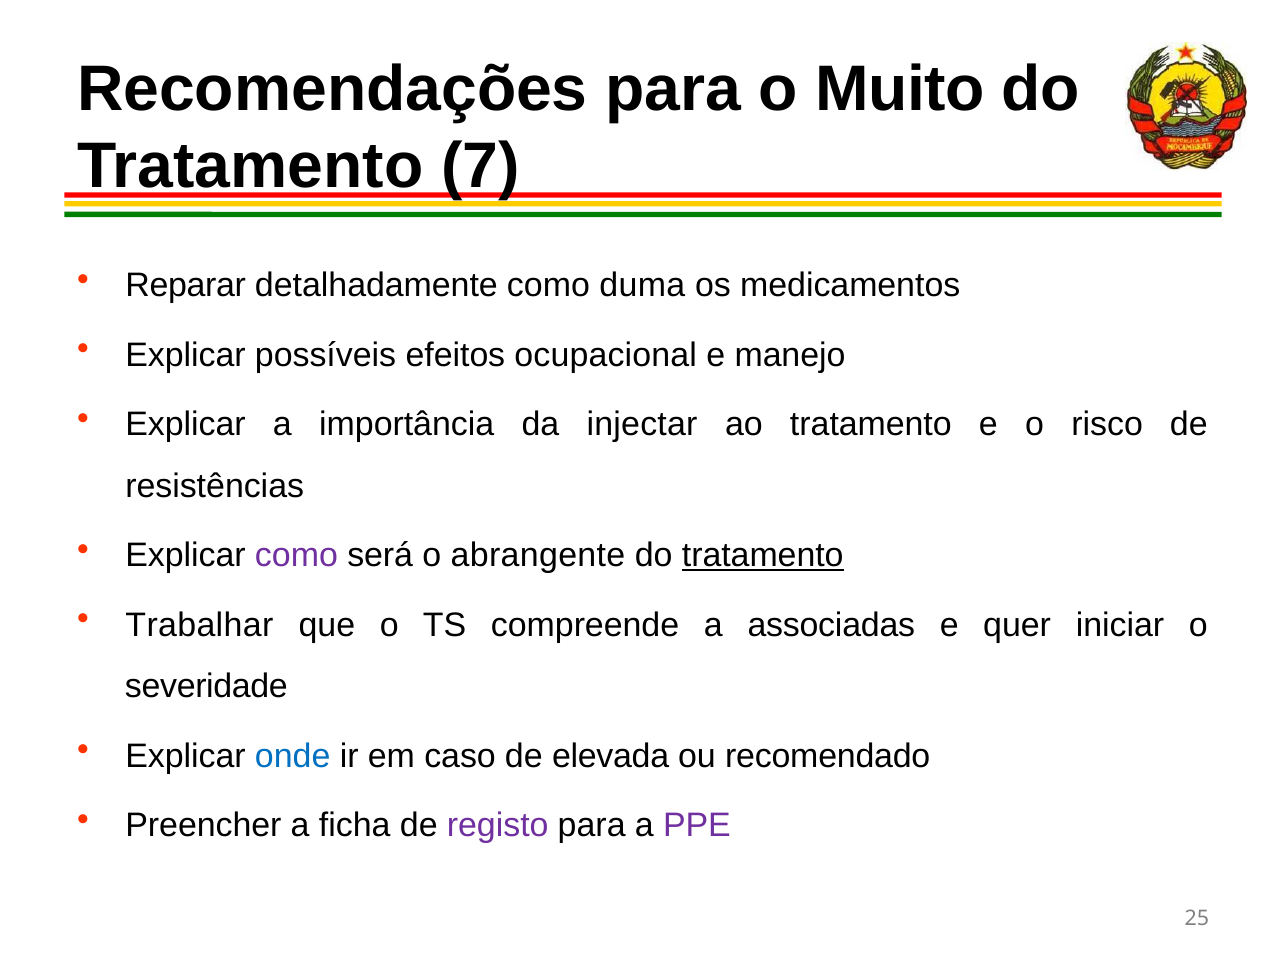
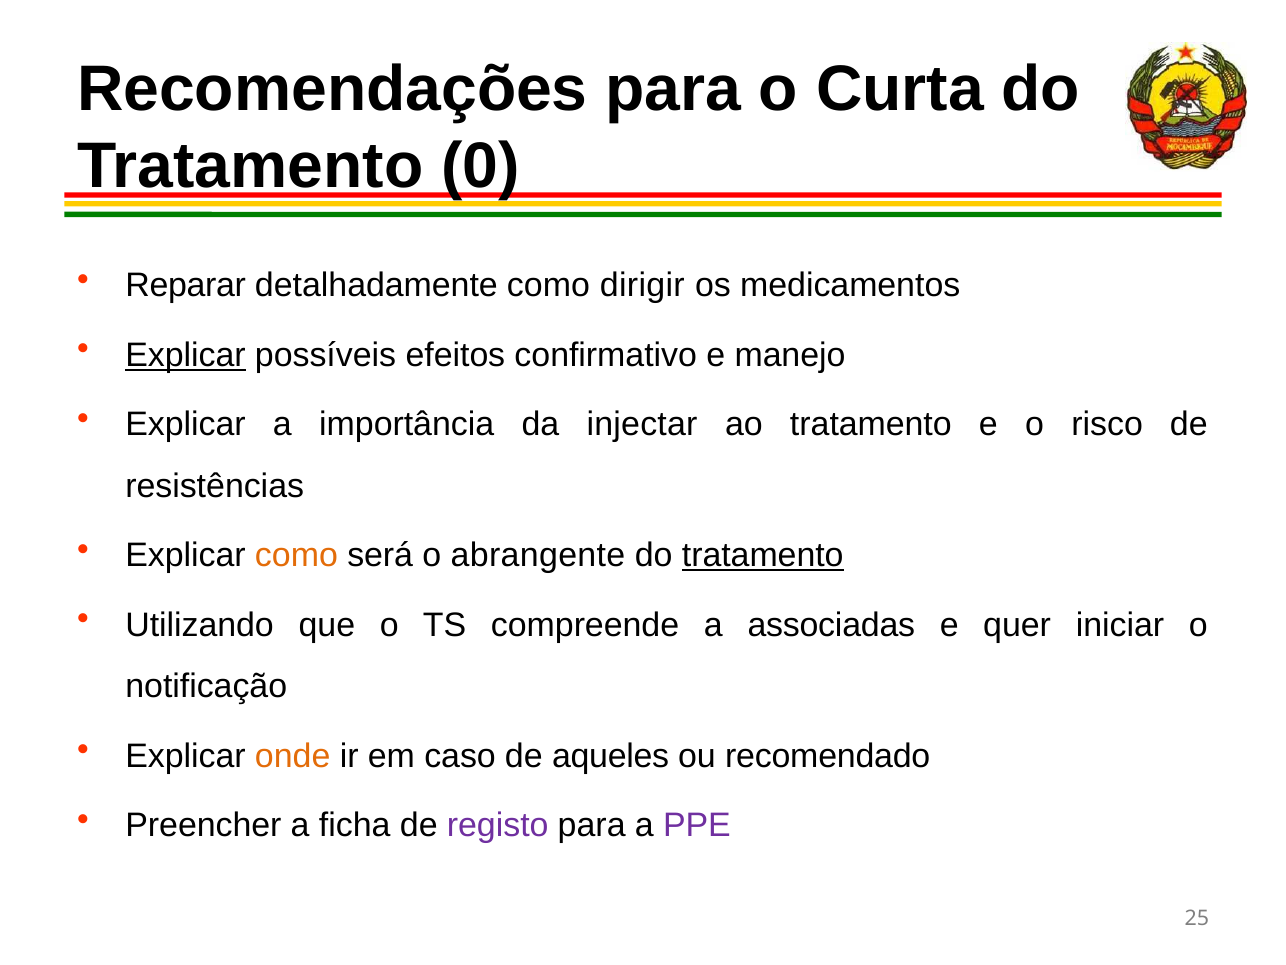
Muito: Muito -> Curta (900, 89)
7: 7 -> 0 (481, 166)
duma: duma -> dirigir (642, 285)
Explicar underline: none -> present (186, 355)
ocupacional: ocupacional -> confirmativo (606, 355)
como colour: purple -> orange (296, 555)
Trabalhar: Trabalhar -> Utilizando (200, 625)
severidade: severidade -> notificação (206, 686)
onde colour: blue -> orange (293, 755)
elevada: elevada -> aqueles (611, 755)
